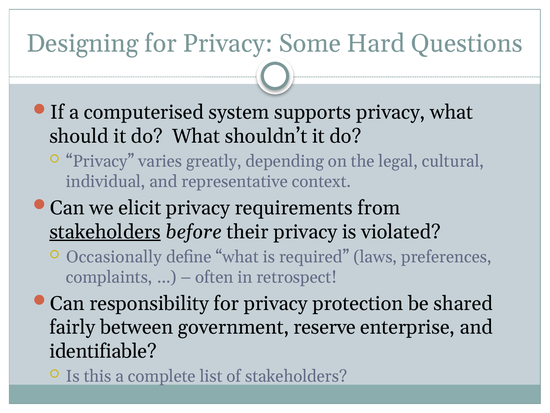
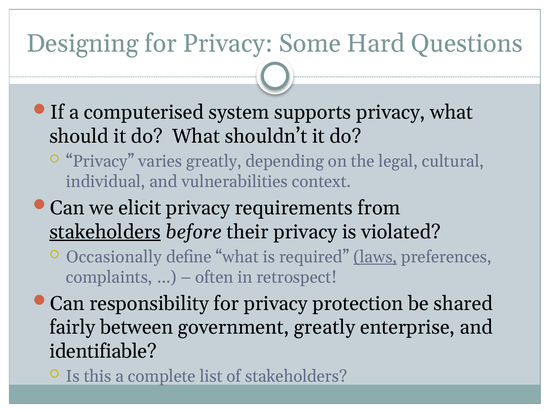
representative: representative -> vulnerabilities (235, 181)
laws underline: none -> present (375, 257)
government reserve: reserve -> greatly (325, 327)
